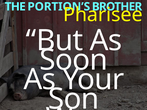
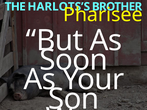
PORTION’S: PORTION’S -> HARLOTS’S (59, 7)
